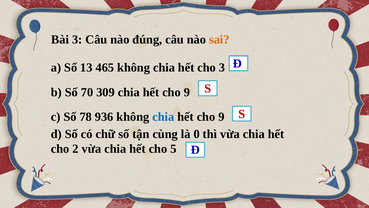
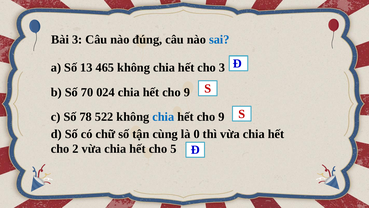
sai colour: orange -> blue (219, 40)
309: 309 -> 024 (106, 92)
936: 936 -> 522 (104, 117)
